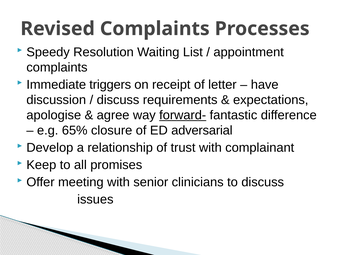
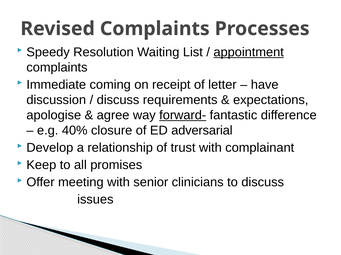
appointment underline: none -> present (249, 52)
triggers: triggers -> coming (110, 85)
65%: 65% -> 40% (75, 131)
